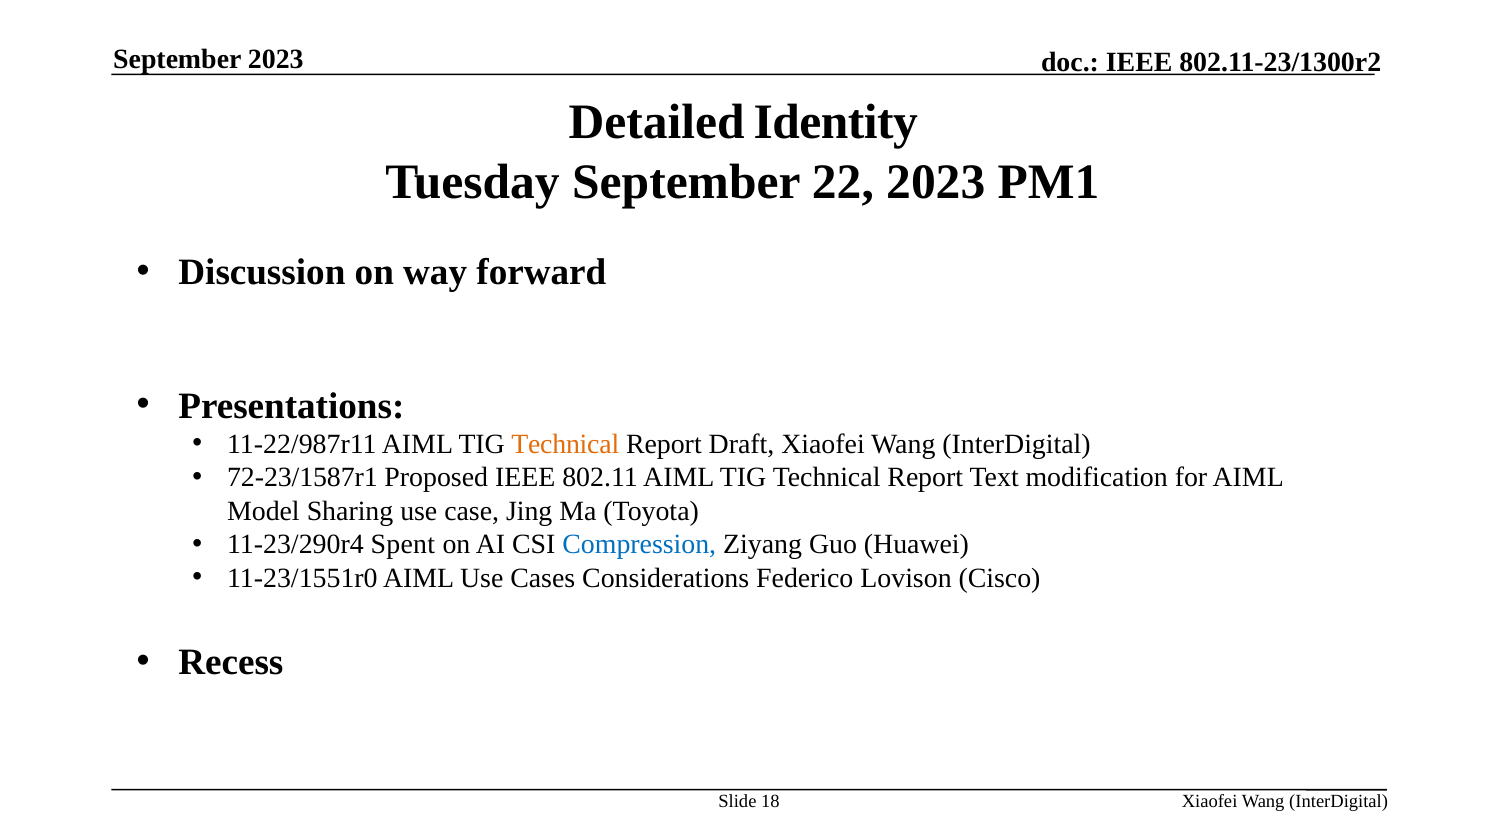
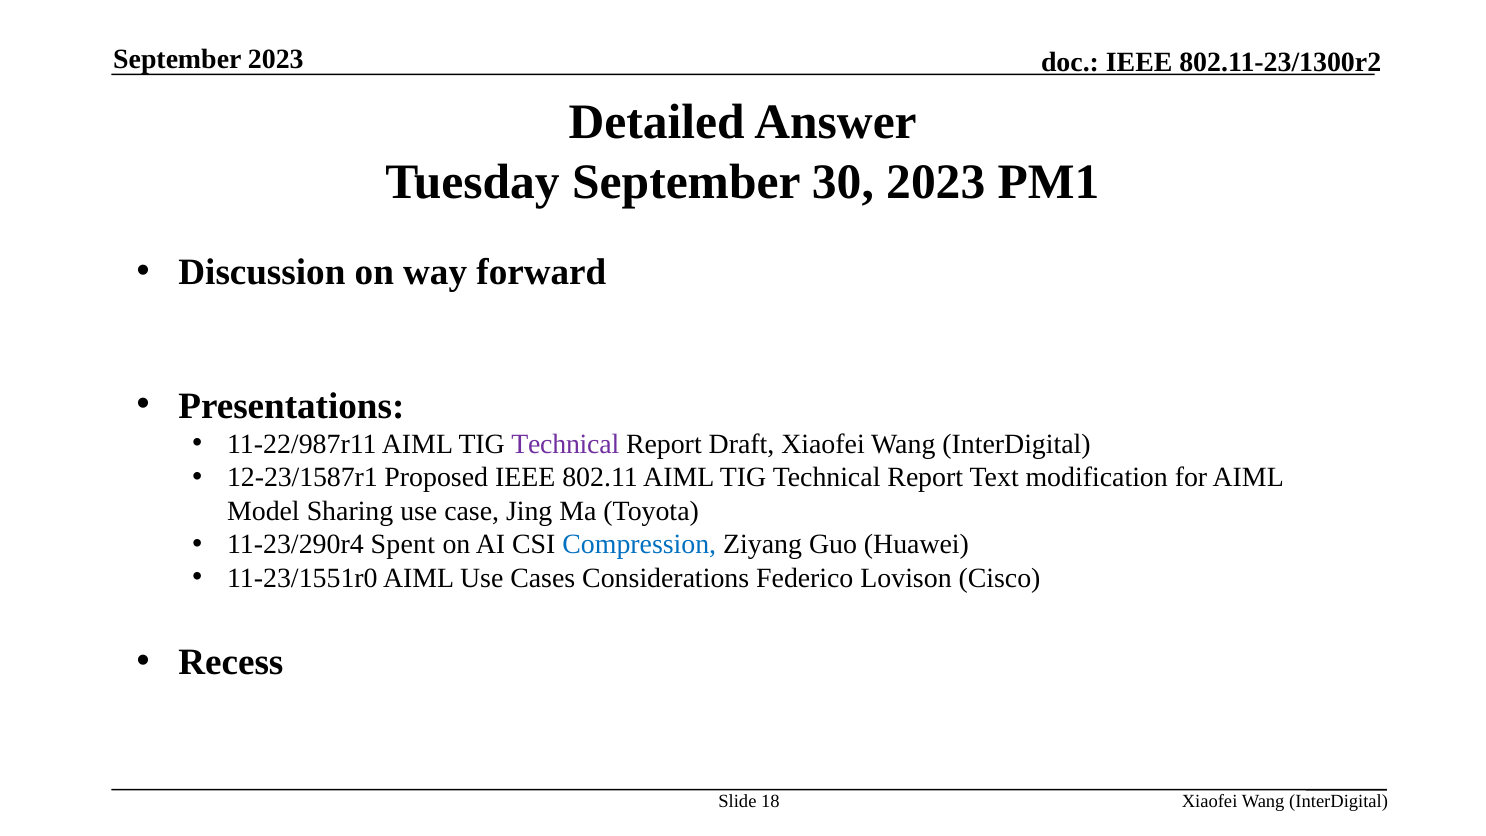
Identity: Identity -> Answer (836, 122)
22: 22 -> 30 (843, 182)
Technical colour: orange -> purple (565, 444)
72-23/1587r1: 72-23/1587r1 -> 12-23/1587r1 (302, 477)
